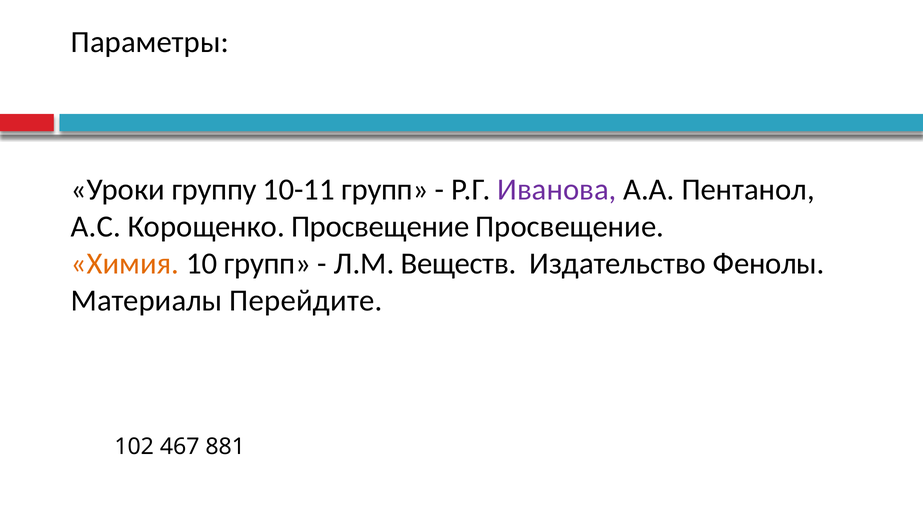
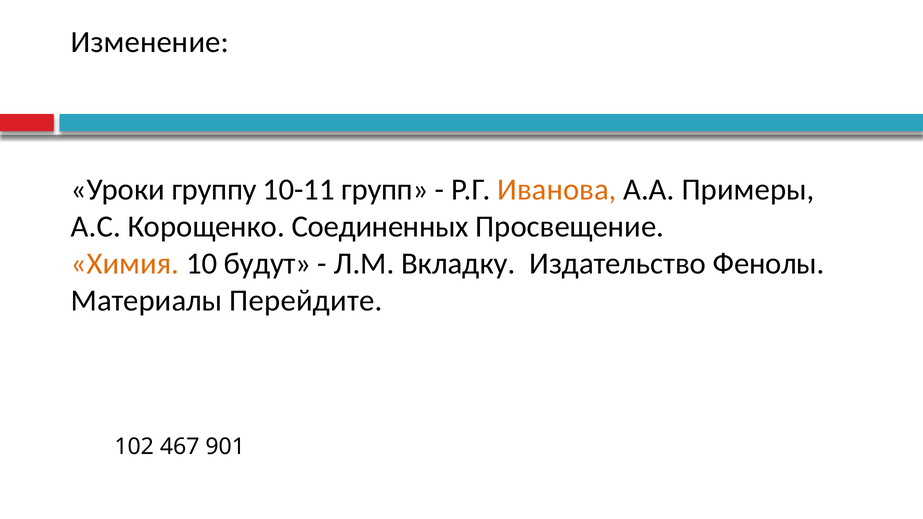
Параметры: Параметры -> Изменение (150, 42)
Иванова colour: purple -> orange (557, 190)
Пентанол: Пентанол -> Примеры (748, 190)
Корощенко Просвещение: Просвещение -> Соединенных (380, 227)
10 групп: групп -> будут (267, 264)
Веществ: Веществ -> Вкладку (458, 264)
881: 881 -> 901 (225, 447)
